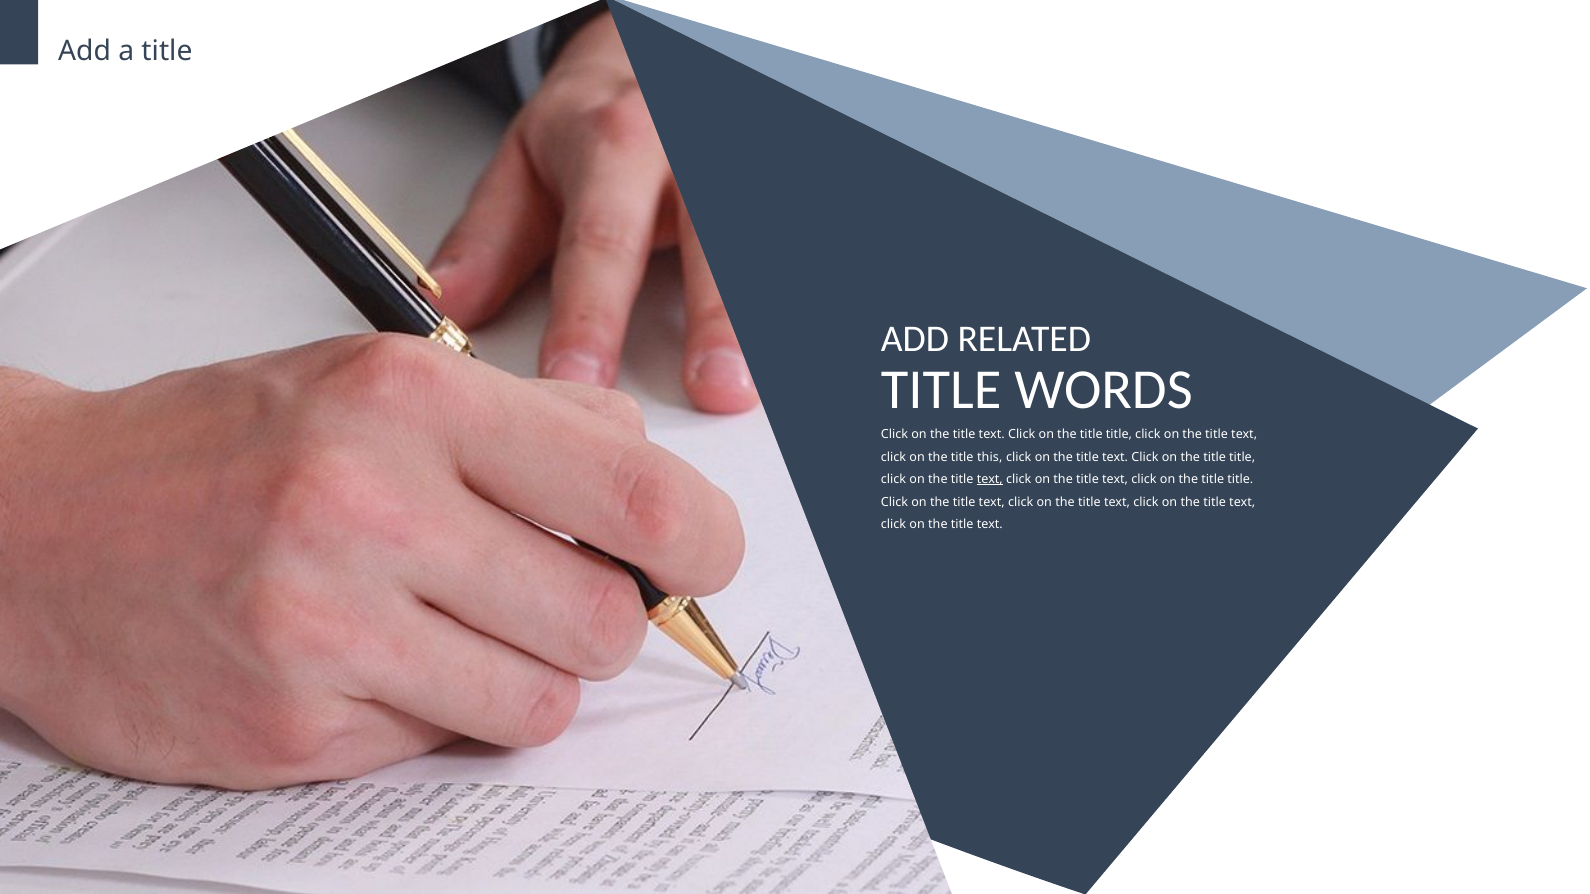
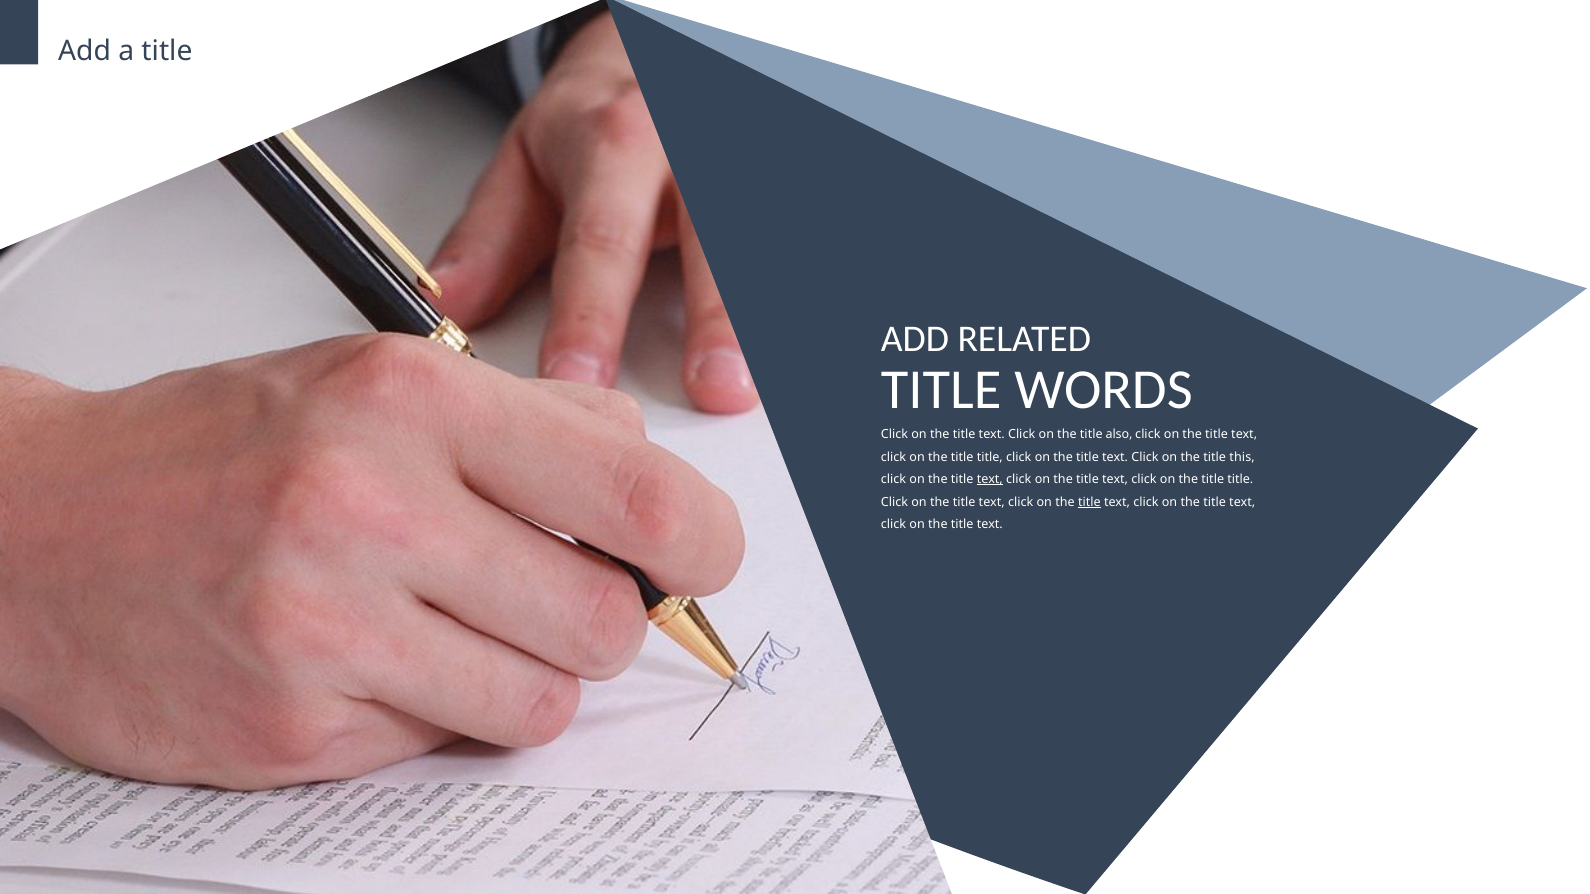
title: title -> also (1119, 435)
this: this -> title (990, 457)
title: title -> this (1242, 457)
title underline: none -> present (1089, 502)
